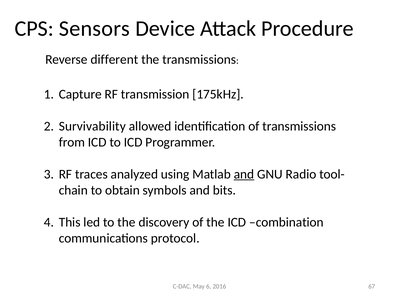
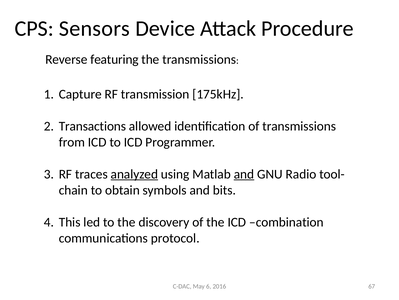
different: different -> featuring (114, 59)
Survivability: Survivability -> Transactions (92, 126)
analyzed underline: none -> present (134, 174)
